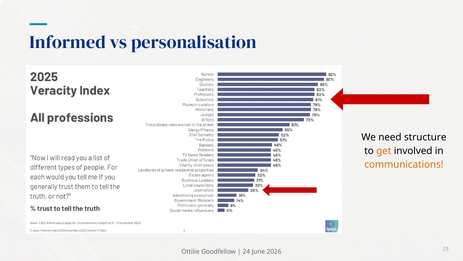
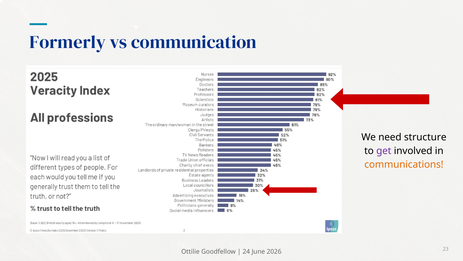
Informed: Informed -> Formerly (68, 42)
personalisation: personalisation -> communication (194, 42)
get colour: orange -> purple (384, 151)
